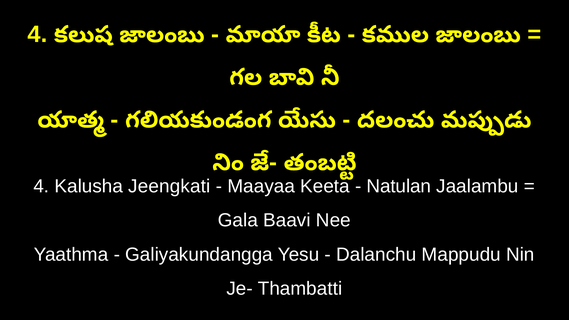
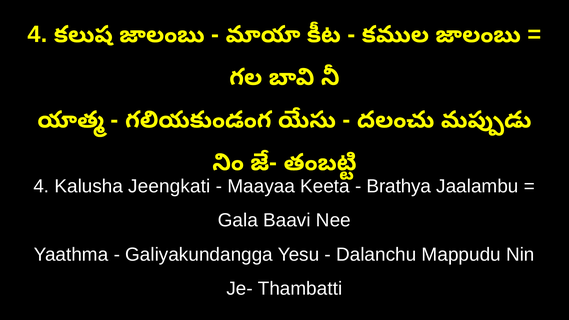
Natulan: Natulan -> Brathya (399, 186)
